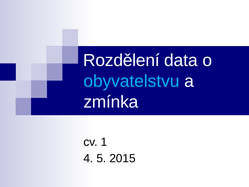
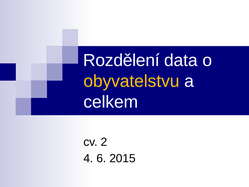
obyvatelstvu colour: light blue -> yellow (131, 81)
zmínka: zmínka -> celkem (111, 102)
1: 1 -> 2 (104, 142)
5: 5 -> 6 (101, 158)
